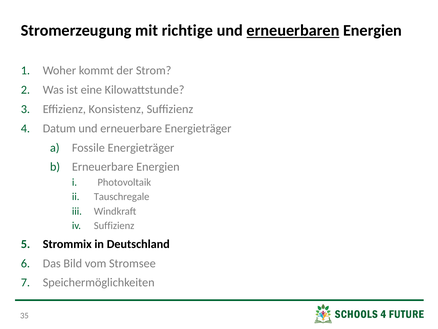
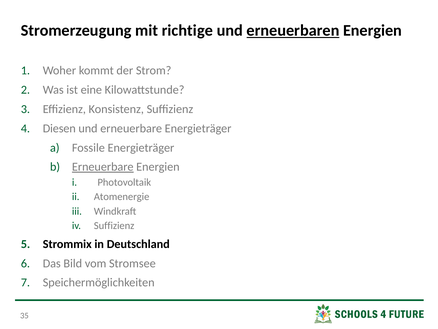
Datum: Datum -> Diesen (59, 128)
Erneuerbare underline: none -> present (103, 167)
Tauschregale: Tauschregale -> Atomenergie (122, 196)
